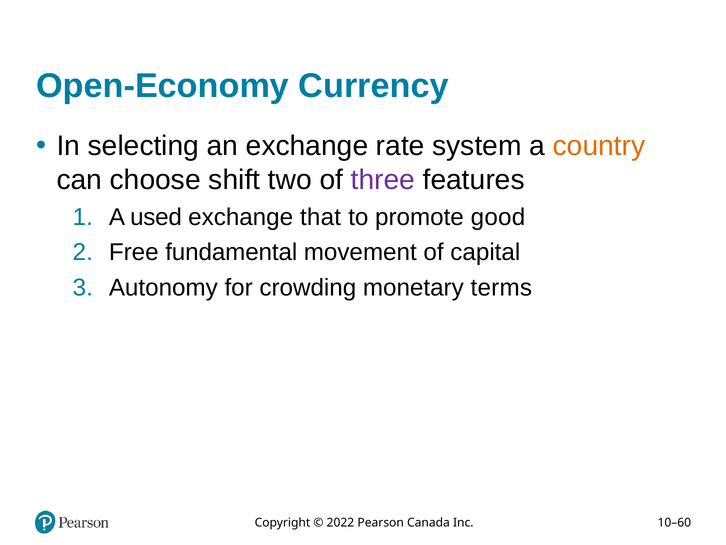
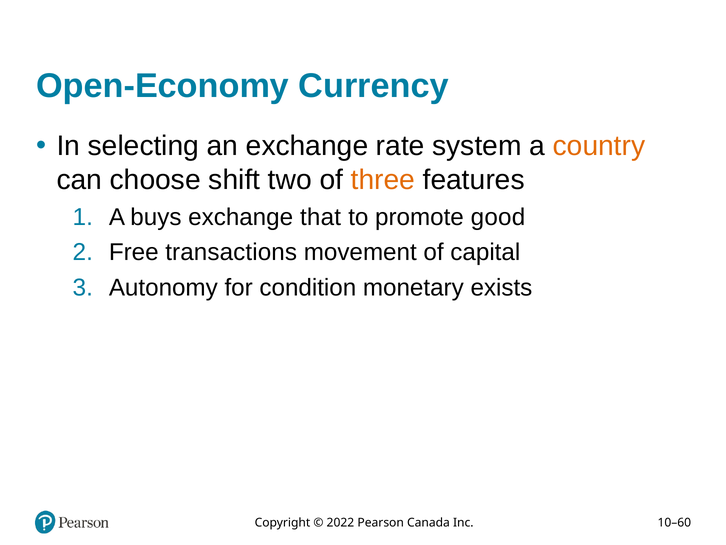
three colour: purple -> orange (383, 180)
used: used -> buys (156, 217)
fundamental: fundamental -> transactions (231, 252)
crowding: crowding -> condition (308, 287)
terms: terms -> exists (501, 287)
